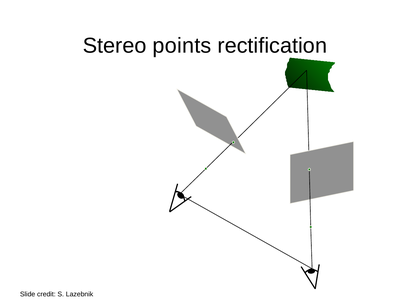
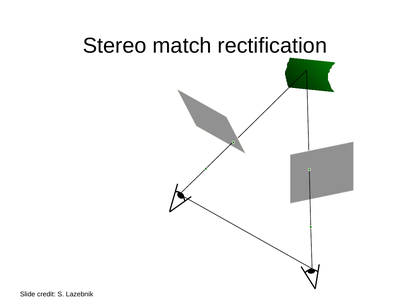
points: points -> match (182, 46)
